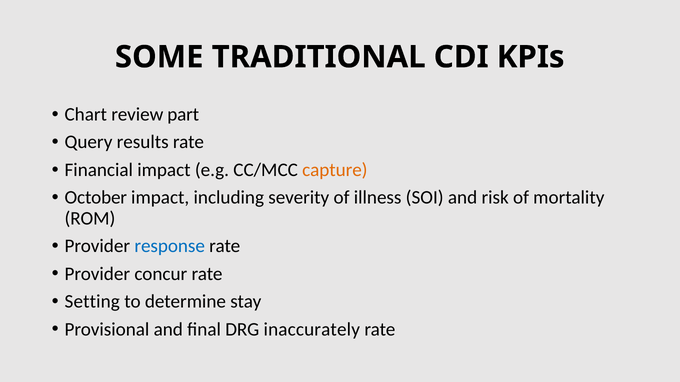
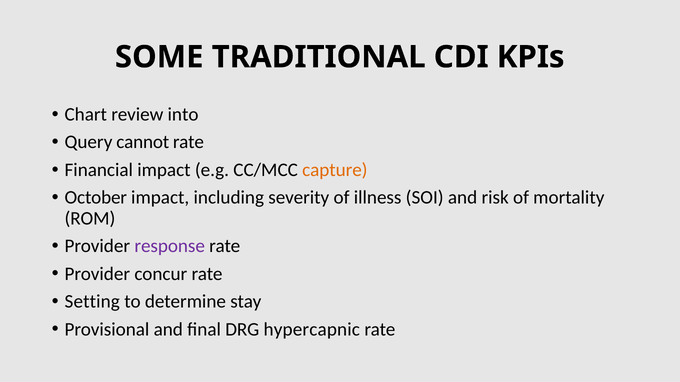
part: part -> into (183, 115)
results: results -> cannot (143, 142)
response colour: blue -> purple (170, 246)
inaccurately: inaccurately -> hypercapnic (312, 330)
